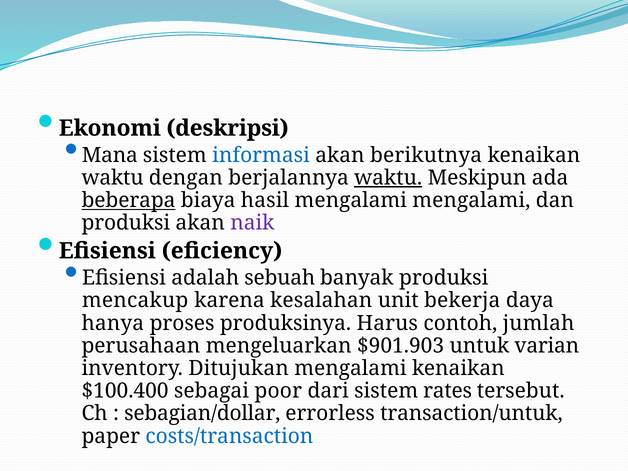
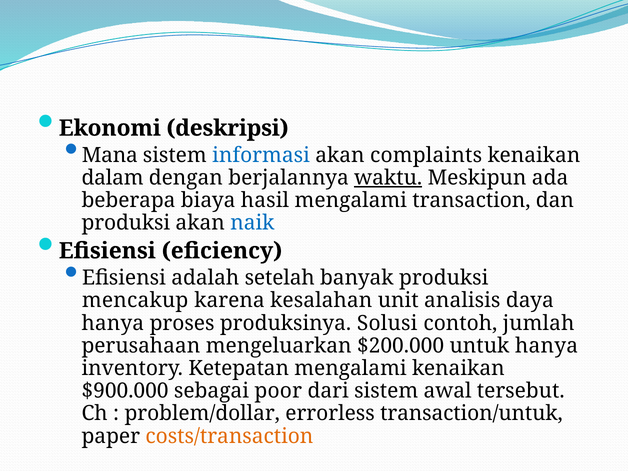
berikutnya: berikutnya -> complaints (426, 155)
waktu: waktu -> dalam (113, 178)
beberapa underline: present -> none (129, 200)
mengalami mengalami: mengalami -> transaction (471, 200)
naik colour: purple -> blue (252, 223)
sebuah: sebuah -> setelah (280, 278)
bekerja: bekerja -> analisis (462, 301)
Harus: Harus -> Solusi (387, 323)
$901.903: $901.903 -> $200.000 (401, 346)
untuk varian: varian -> hanya (547, 346)
Ditujukan: Ditujukan -> Ketepatan (239, 368)
$100.400: $100.400 -> $900.000 (125, 391)
rates: rates -> awal (448, 391)
sebagian/dollar: sebagian/dollar -> problem/dollar (202, 414)
costs/transaction colour: blue -> orange (229, 436)
